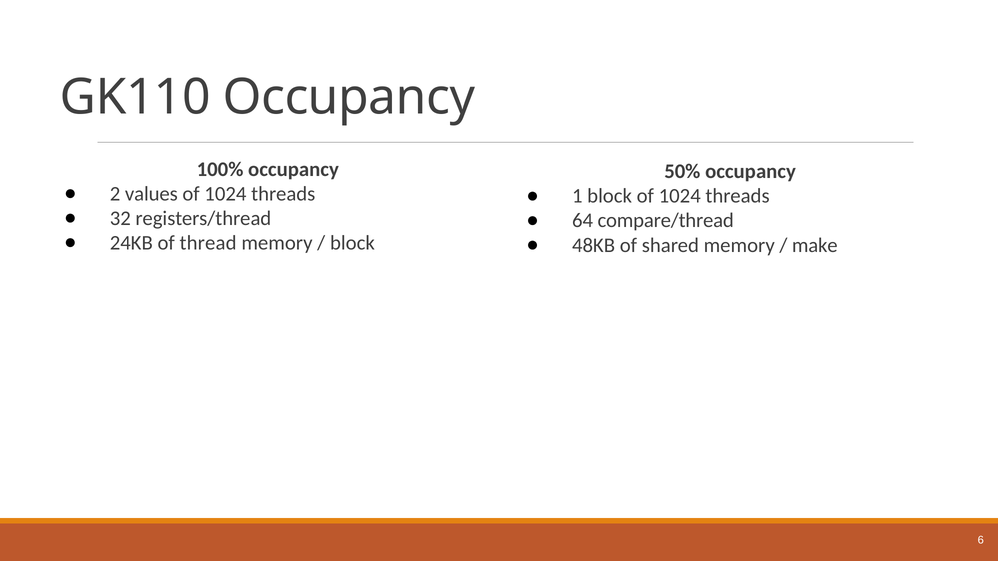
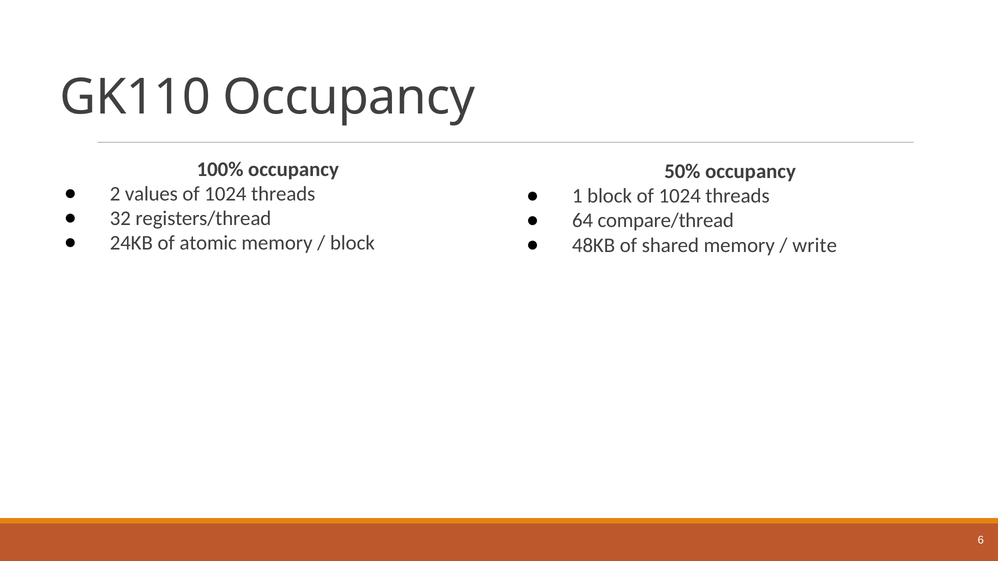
thread: thread -> atomic (208, 243)
make: make -> write (815, 245)
